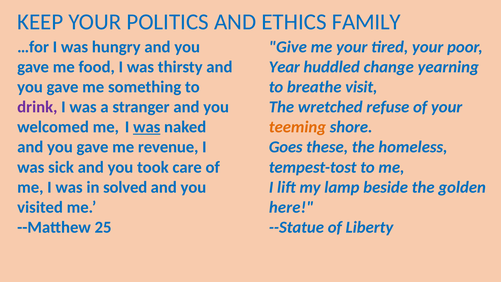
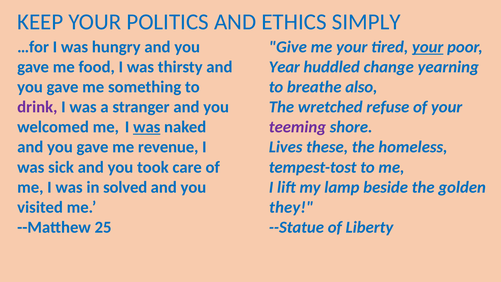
FAMILY: FAMILY -> SIMPLY (366, 22)
your underline: none -> present (428, 47)
visit: visit -> also (361, 87)
teeming colour: orange -> purple (297, 127)
Goes: Goes -> Lives (286, 147)
here: here -> they (291, 207)
